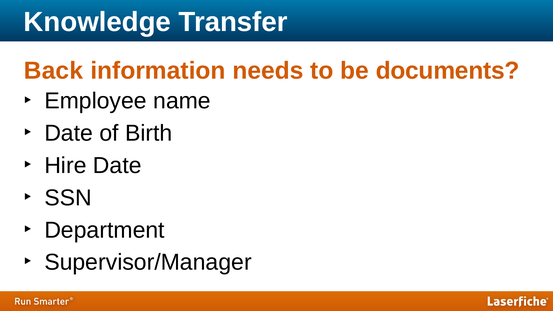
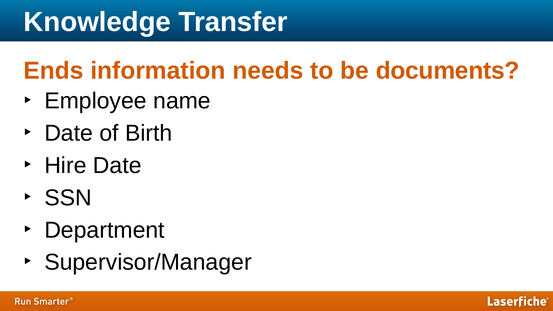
Back: Back -> Ends (54, 71)
